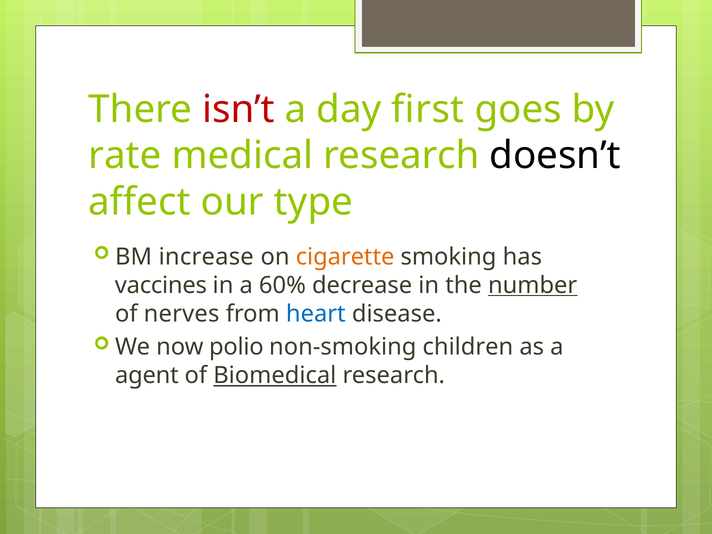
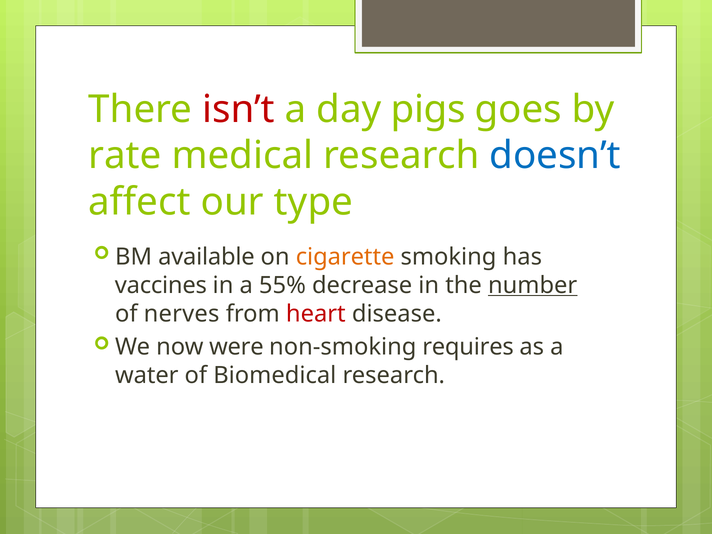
first: first -> pigs (428, 109)
doesn’t colour: black -> blue (555, 156)
increase: increase -> available (206, 257)
60%: 60% -> 55% (282, 285)
heart colour: blue -> red (316, 314)
polio: polio -> were (236, 347)
children: children -> requires (468, 347)
agent: agent -> water (147, 375)
Biomedical underline: present -> none (275, 375)
